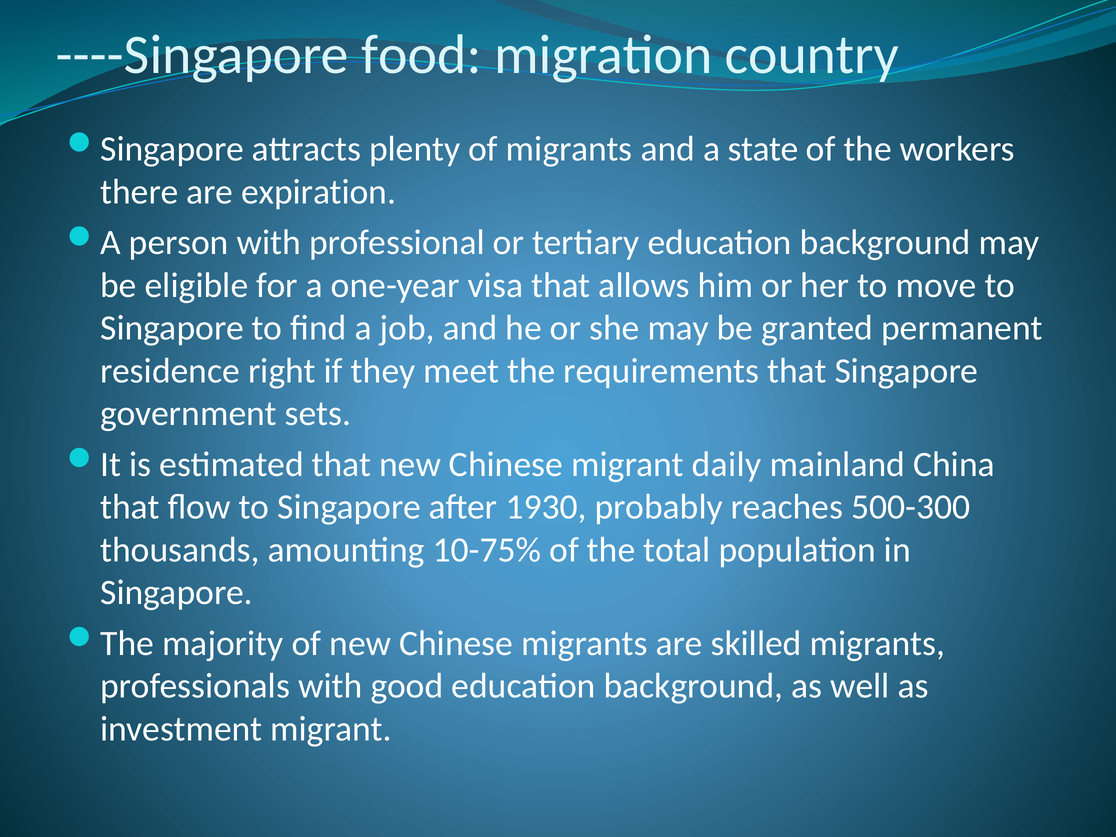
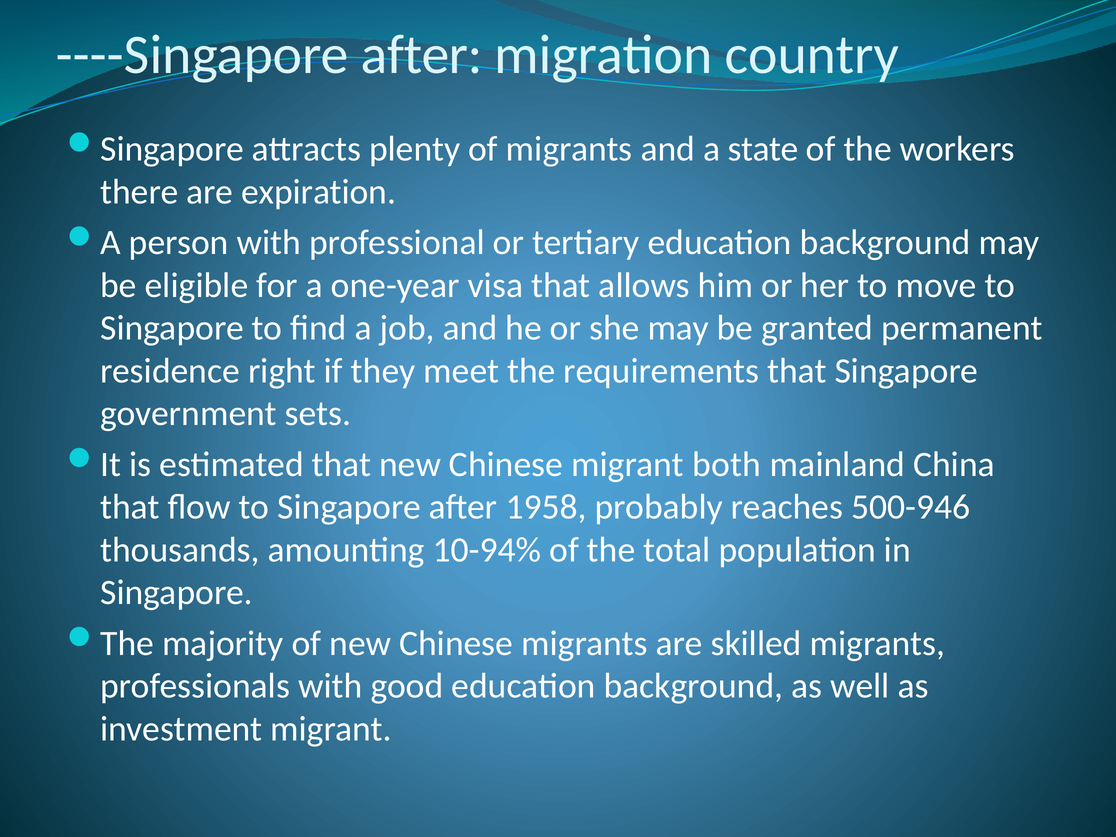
----Singapore food: food -> after (422, 55)
daily: daily -> both (727, 464)
1930: 1930 -> 1958 (546, 507)
500-300: 500-300 -> 500-946 (911, 507)
10-75%: 10-75% -> 10-94% (487, 550)
